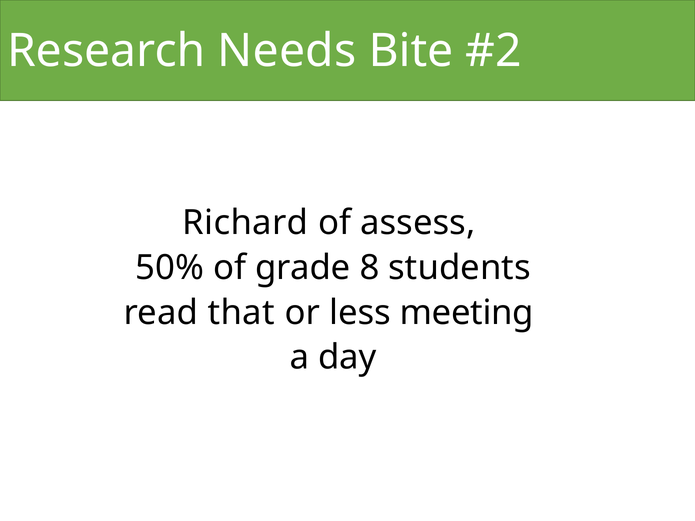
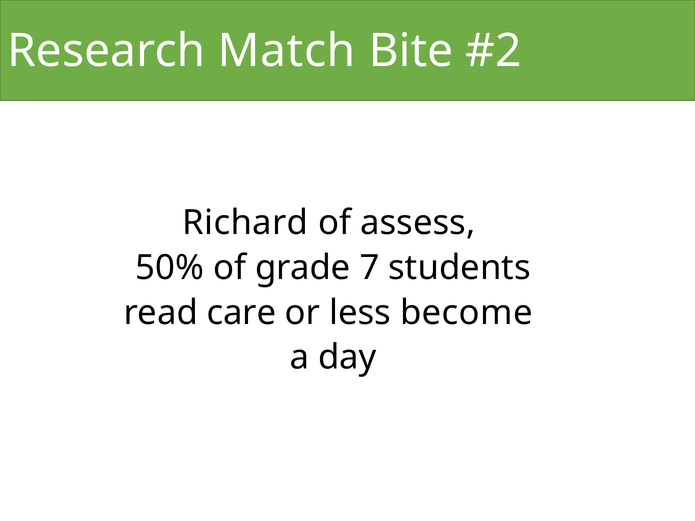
Needs: Needs -> Match (287, 51)
8: 8 -> 7 (369, 268)
that: that -> care (242, 313)
meeting: meeting -> become (466, 313)
